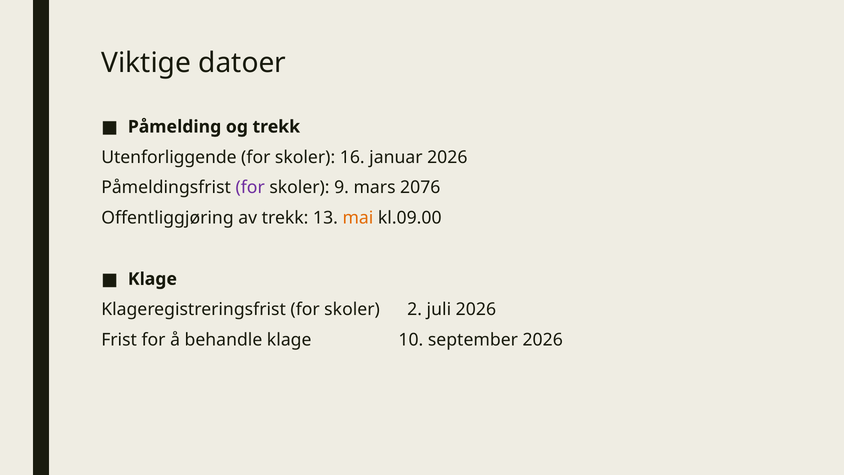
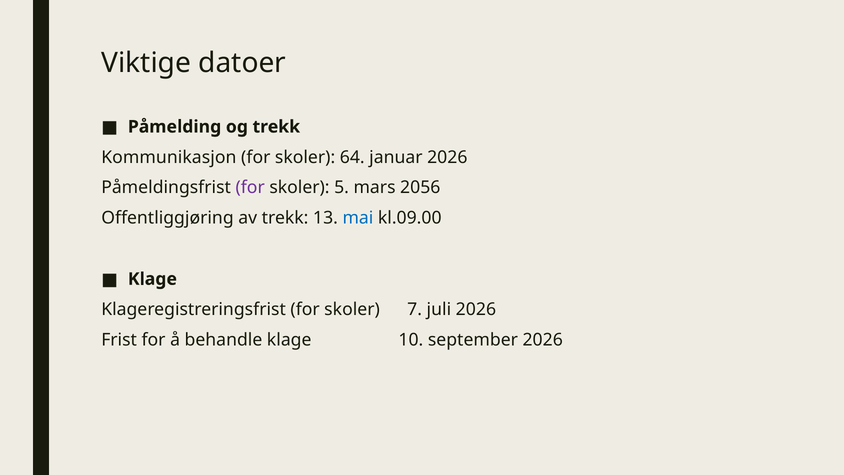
Utenforliggende: Utenforliggende -> Kommunikasjon (169, 157)
16: 16 -> 64 (352, 157)
9: 9 -> 5 (342, 188)
2076: 2076 -> 2056 (420, 188)
mai colour: orange -> blue (358, 218)
2: 2 -> 7 (415, 309)
